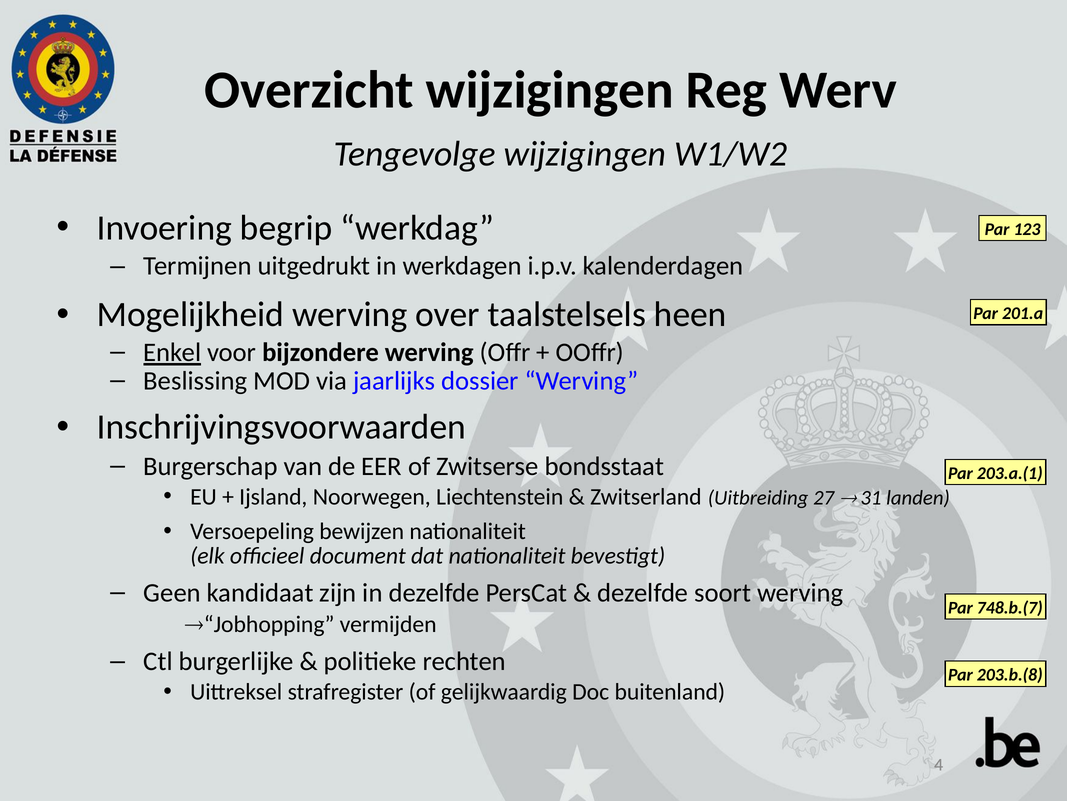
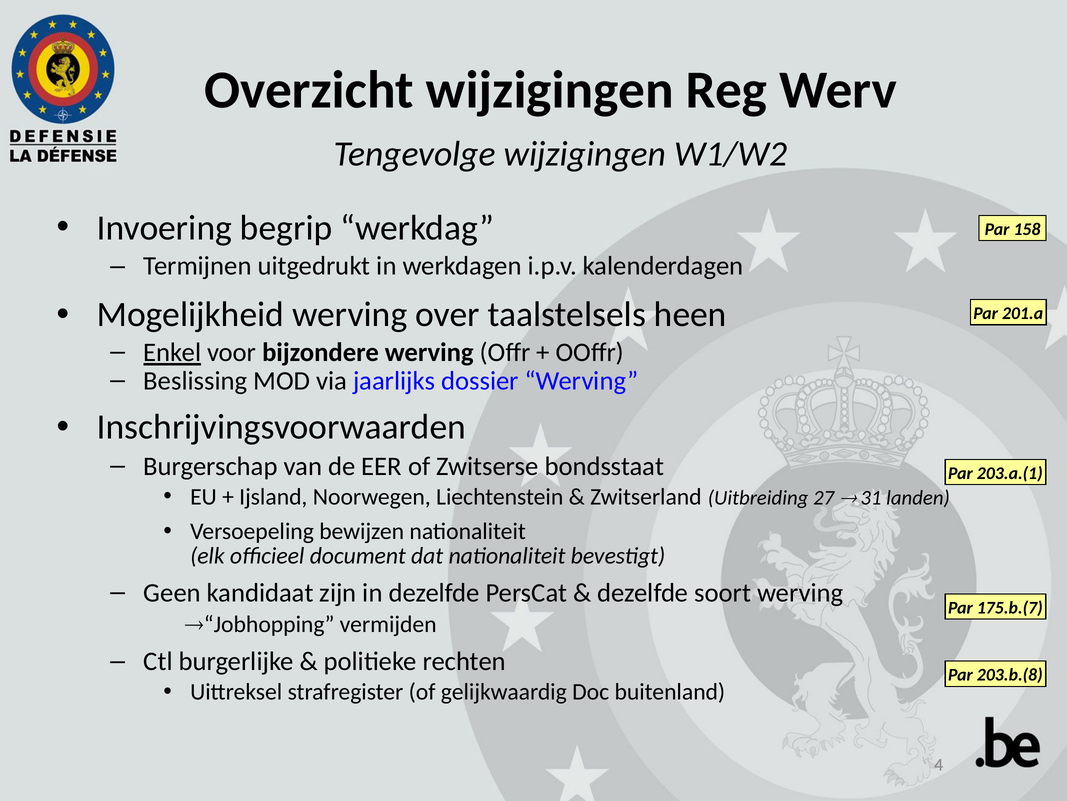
123: 123 -> 158 (1027, 229)
748.b.(7: 748.b.(7 -> 175.b.(7 (1010, 607)
